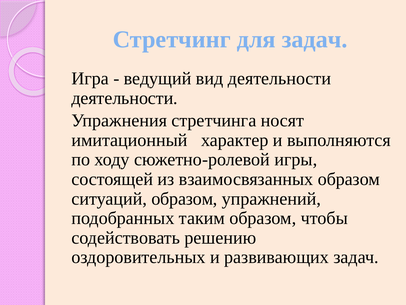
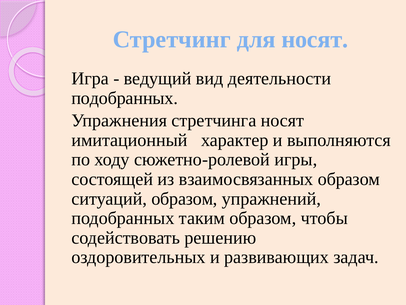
для задач: задач -> носят (315, 39)
деятельности: деятельности -> подобранных (125, 98)
